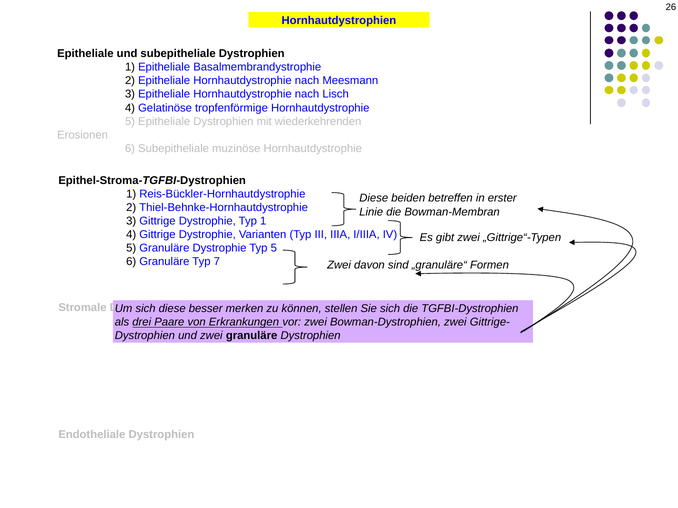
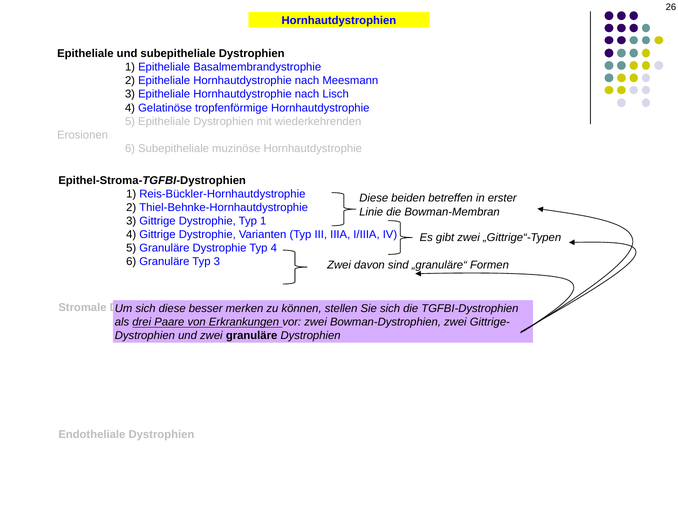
Typ 5: 5 -> 4 (274, 248)
Typ 7: 7 -> 3 (217, 262)
